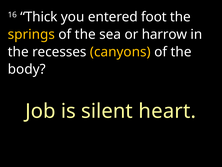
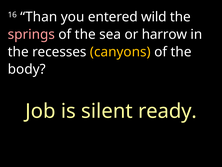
Thick: Thick -> Than (39, 17)
foot: foot -> wild (154, 17)
springs colour: yellow -> pink (31, 34)
heart: heart -> ready (167, 111)
